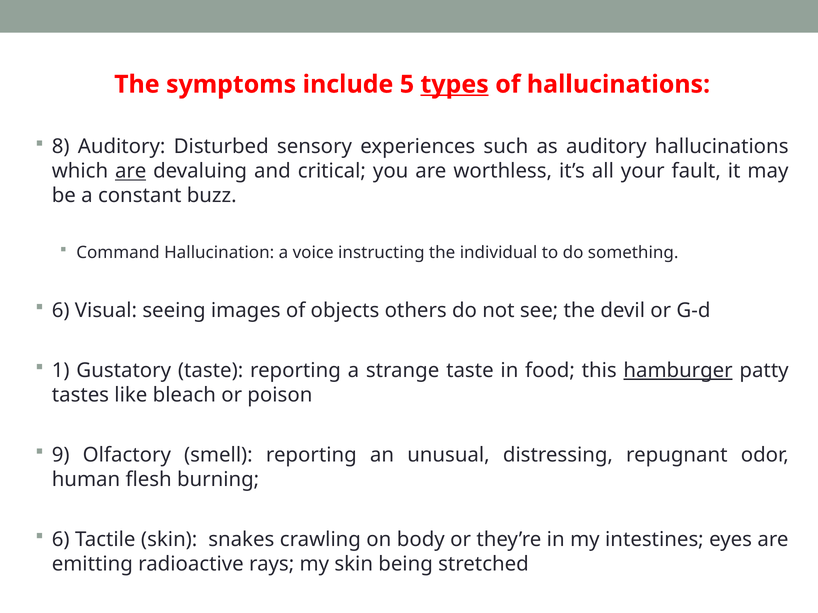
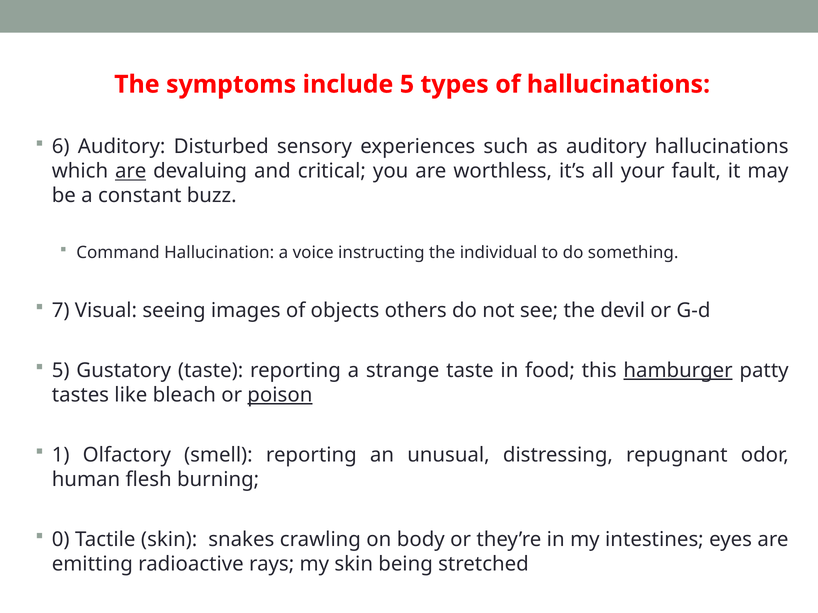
types underline: present -> none (455, 84)
8: 8 -> 6 (61, 147)
6: 6 -> 7 (61, 311)
1: 1 -> 5 (61, 371)
poison underline: none -> present (280, 395)
9: 9 -> 1 (61, 455)
6: 6 -> 0 (61, 540)
